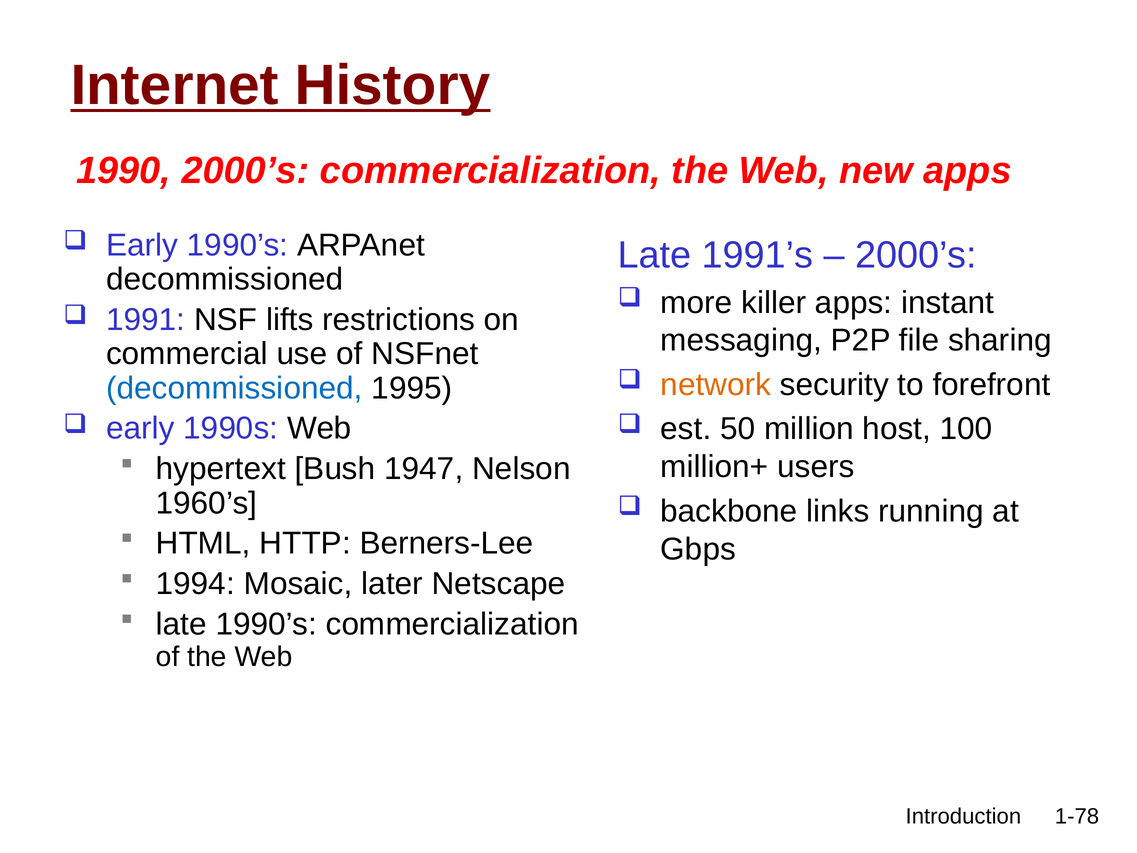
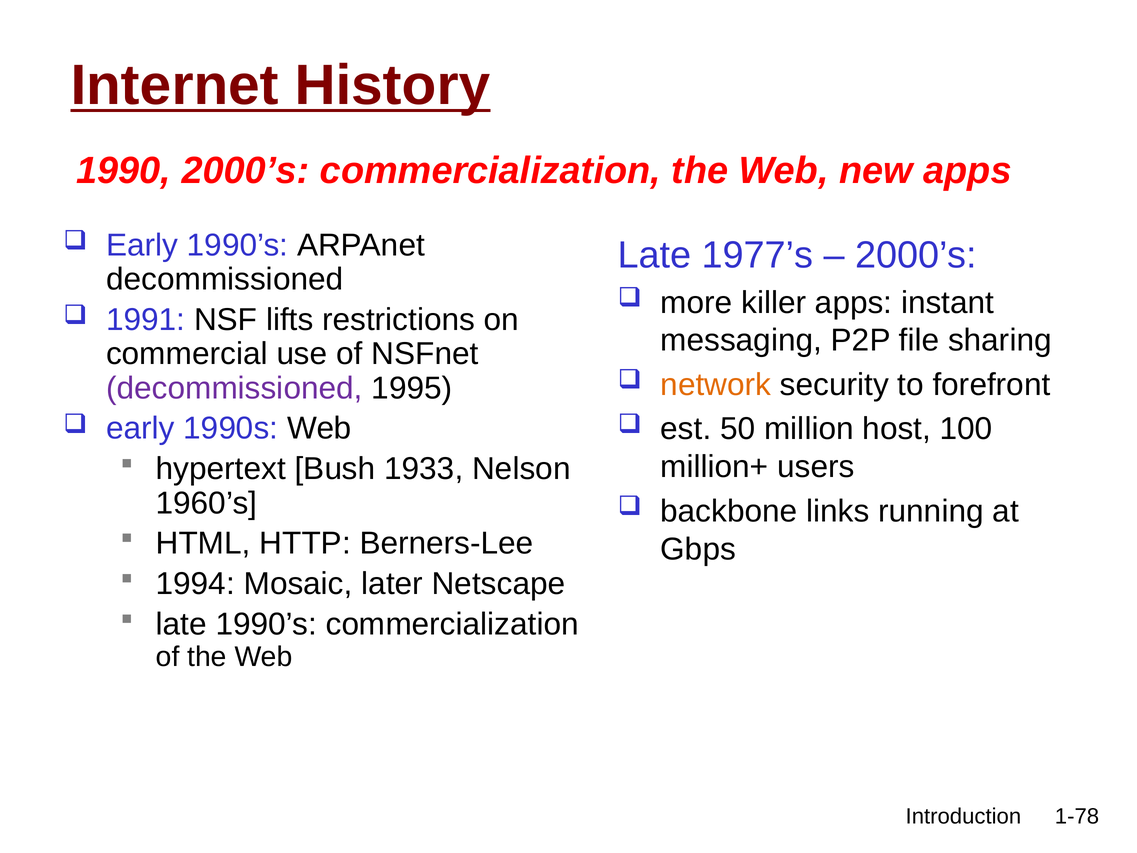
1991’s: 1991’s -> 1977’s (757, 255)
decommissioned colour: blue -> purple (234, 388)
1947: 1947 -> 1933 (424, 469)
